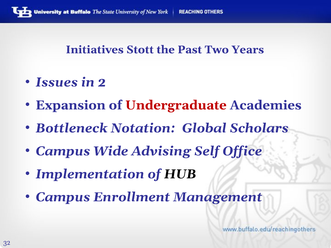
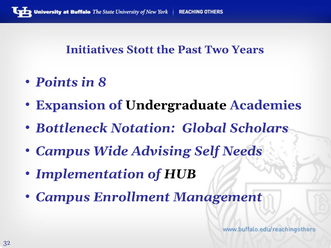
Issues: Issues -> Points (57, 82)
2: 2 -> 8 (102, 82)
Undergraduate colour: red -> black (176, 105)
Office: Office -> Needs (242, 151)
